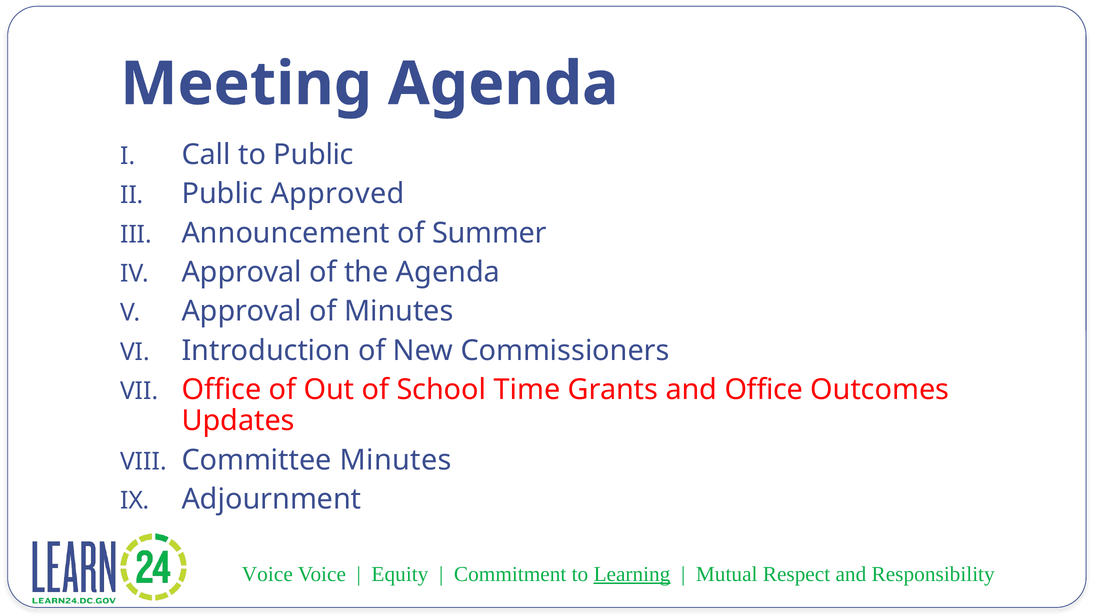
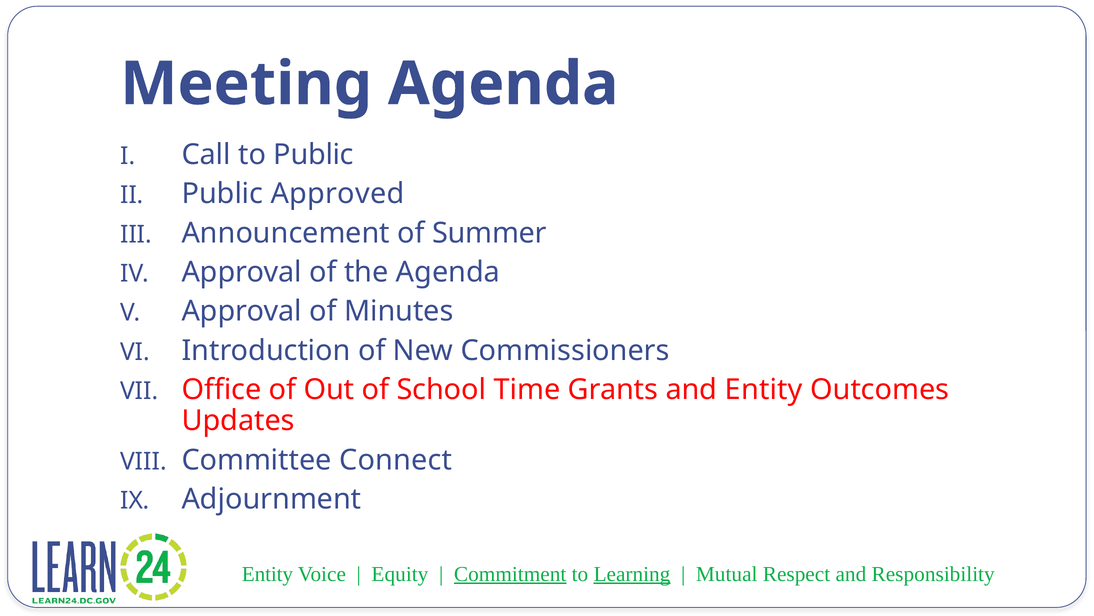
and Office: Office -> Entity (764, 389)
Committee Minutes: Minutes -> Connect (396, 460)
Voice: Voice -> Entity (267, 574)
Commitment underline: none -> present (510, 574)
